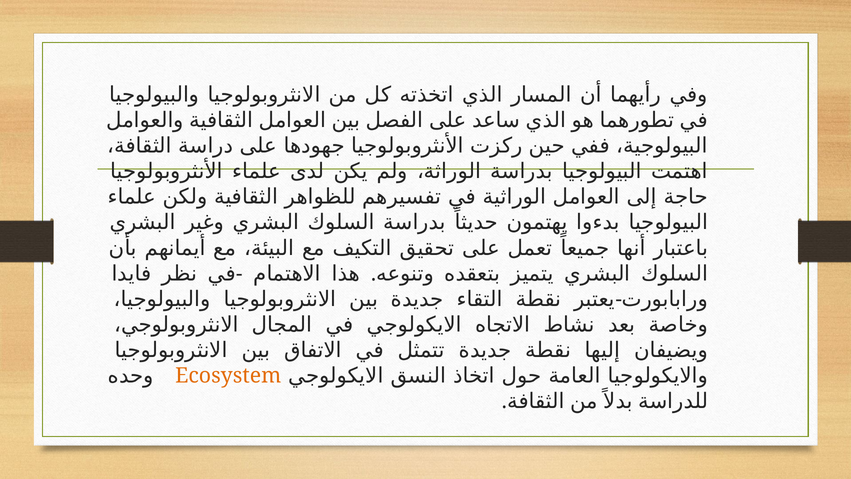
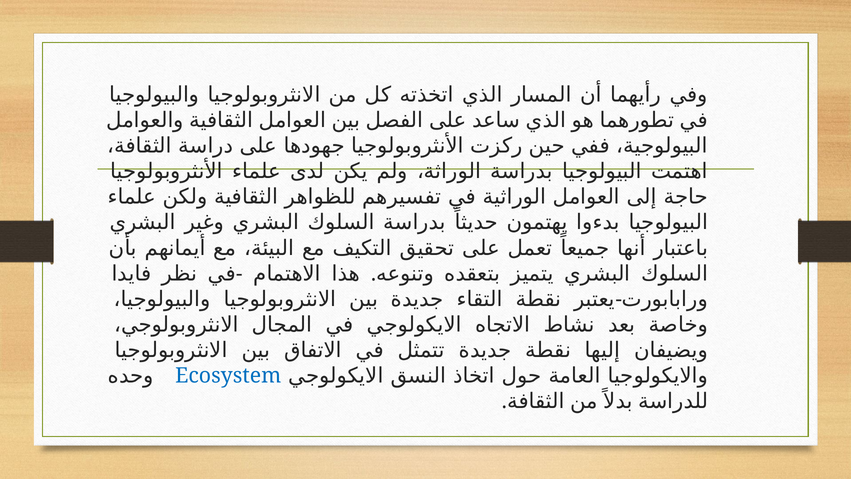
Ecosystem colour: orange -> blue (228, 375)
